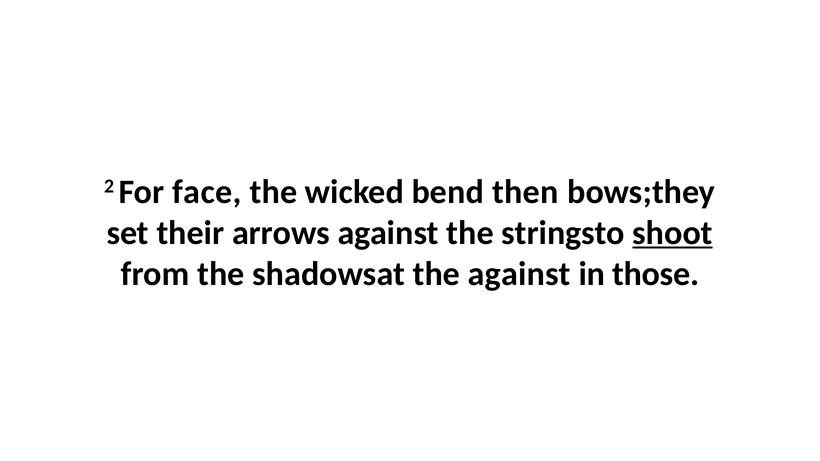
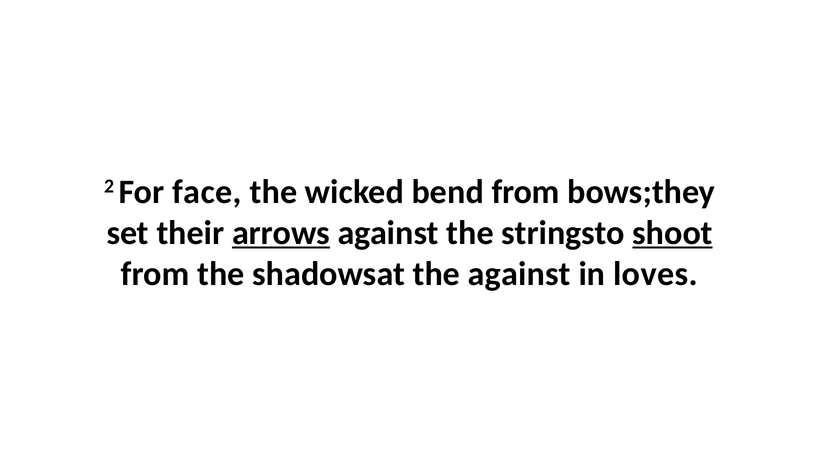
bend then: then -> from (526, 192)
arrows underline: none -> present (281, 233)
those: those -> loves (655, 274)
